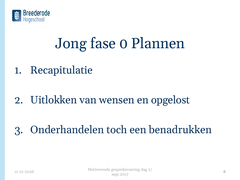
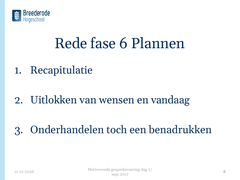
Jong: Jong -> Rede (71, 43)
0: 0 -> 6 (123, 43)
opgelost: opgelost -> vandaag (170, 100)
